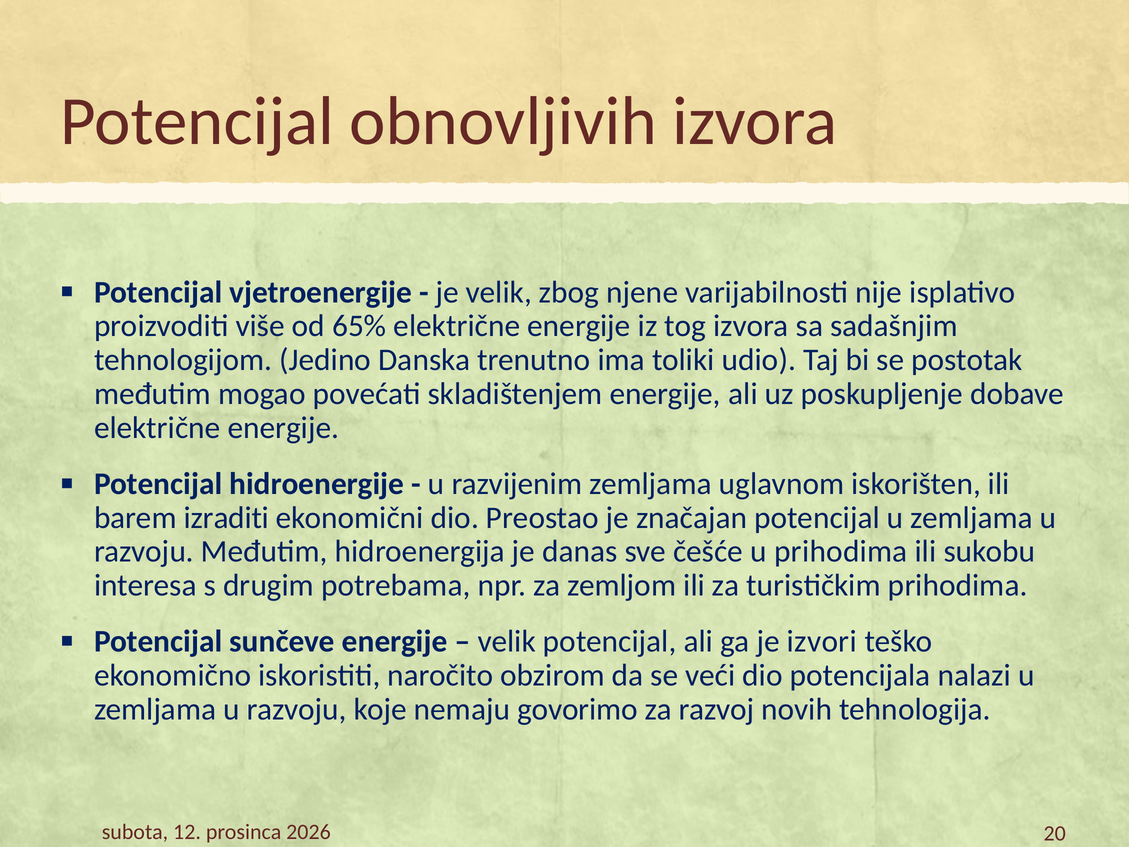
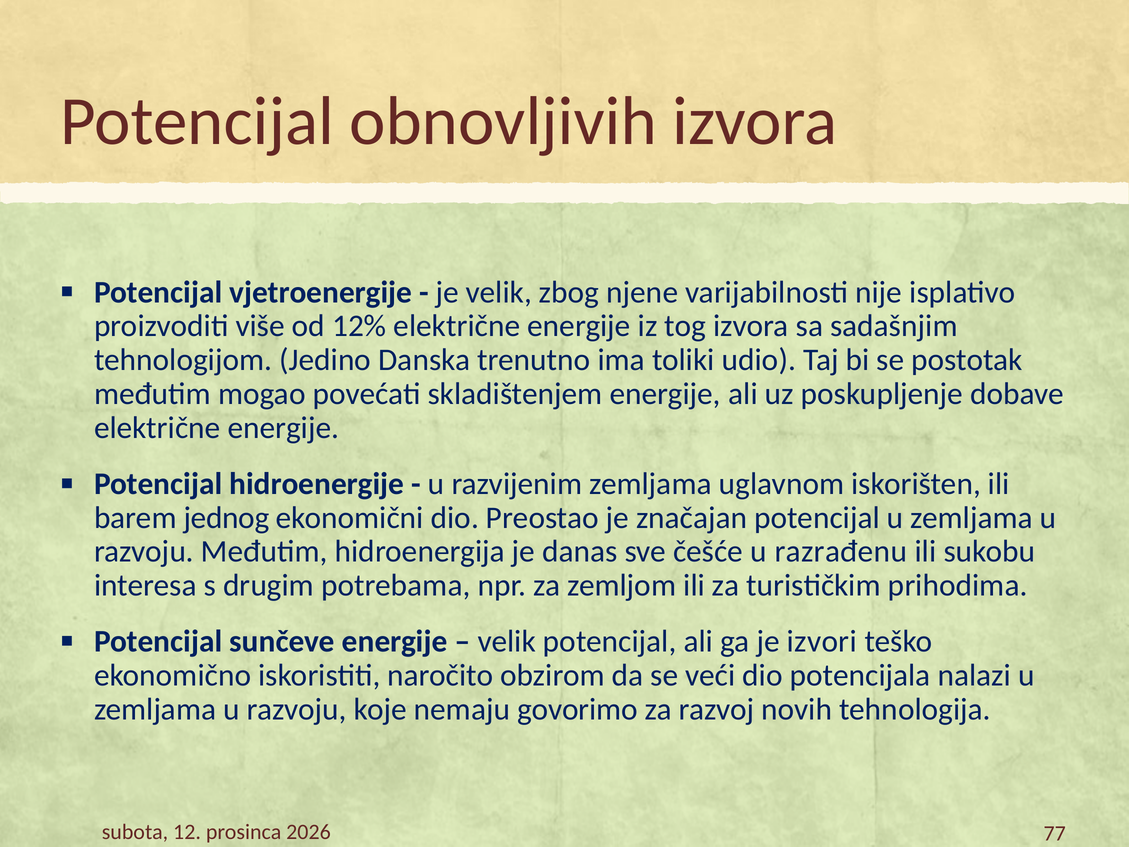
65%: 65% -> 12% (359, 326)
izraditi: izraditi -> jednog (226, 518)
u prihodima: prihodima -> razrađenu (841, 551)
20: 20 -> 77 (1055, 834)
